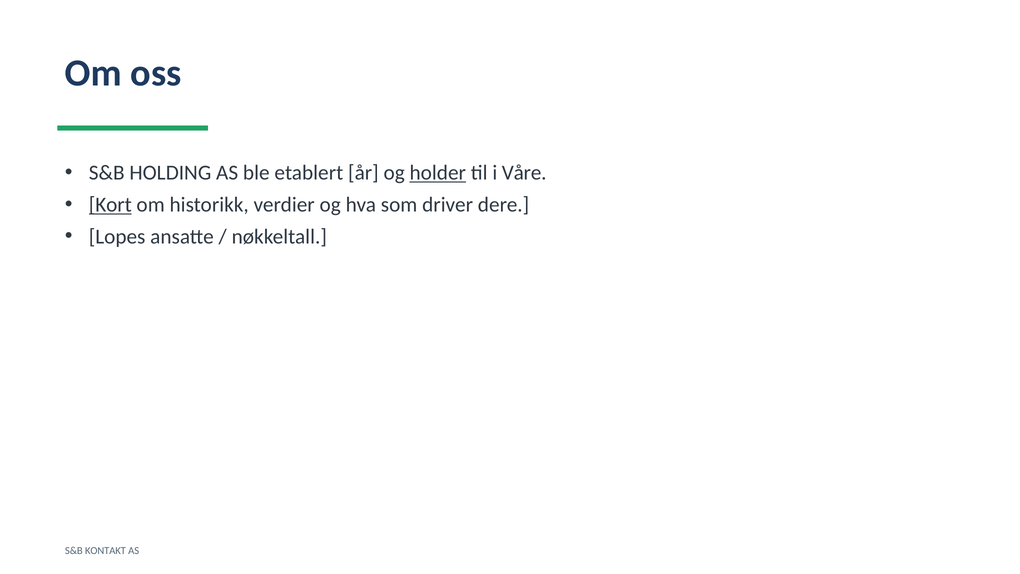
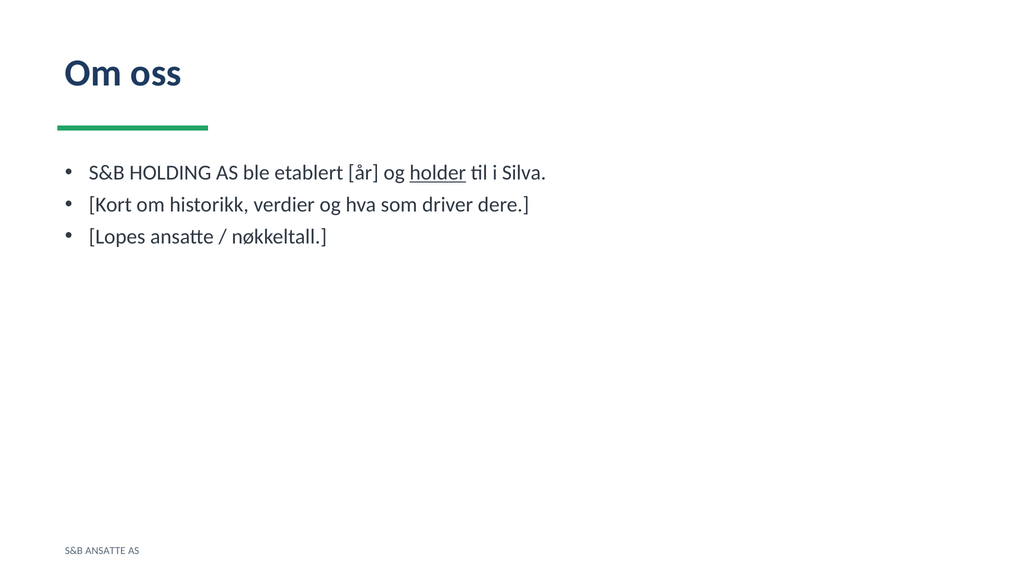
Våre: Våre -> Silva (524, 173)
Kort underline: present -> none (110, 205)
S&B KONTAKT: KONTAKT -> ANSATTE (105, 551)
